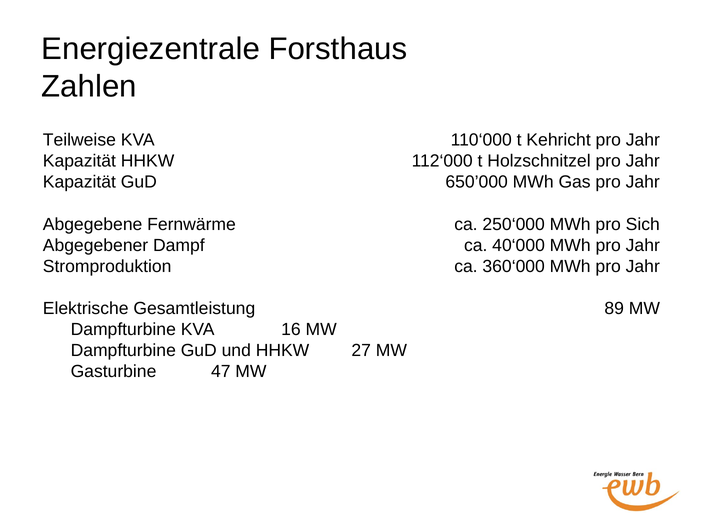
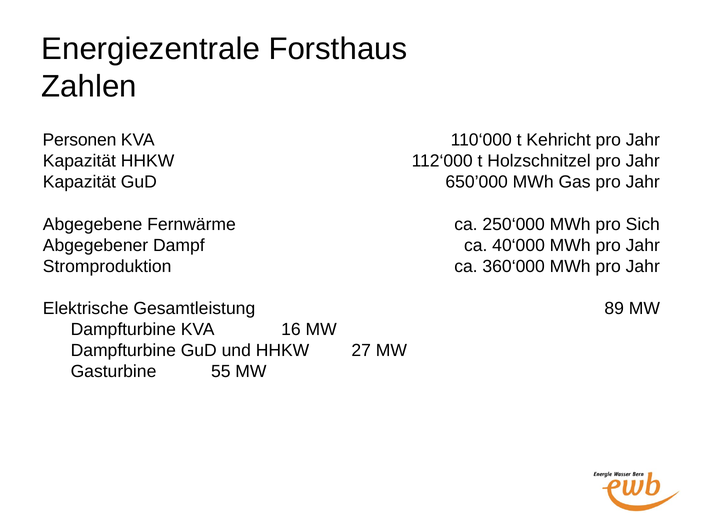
Teilweise: Teilweise -> Personen (79, 140)
47: 47 -> 55 (221, 372)
